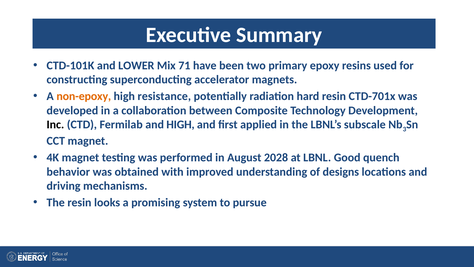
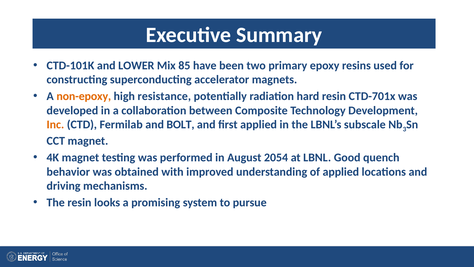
71: 71 -> 85 (184, 65)
Inc colour: black -> orange (55, 125)
and HIGH: HIGH -> BOLT (180, 125)
2028: 2028 -> 2054 (276, 157)
of designs: designs -> applied (341, 172)
